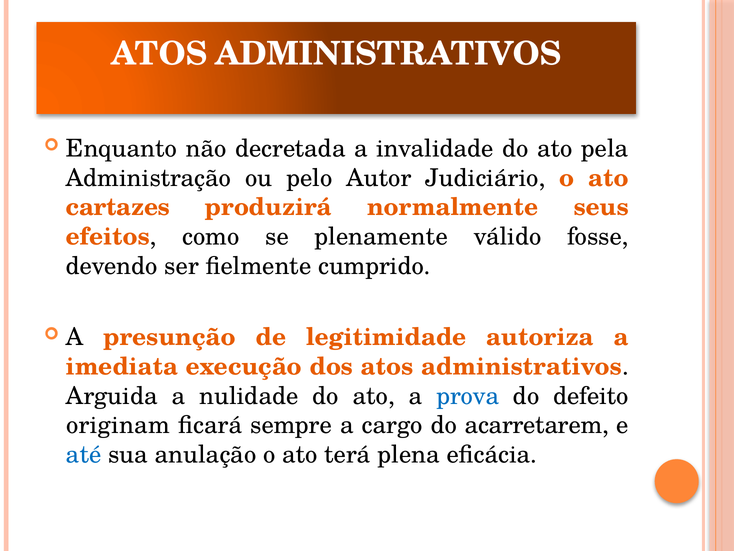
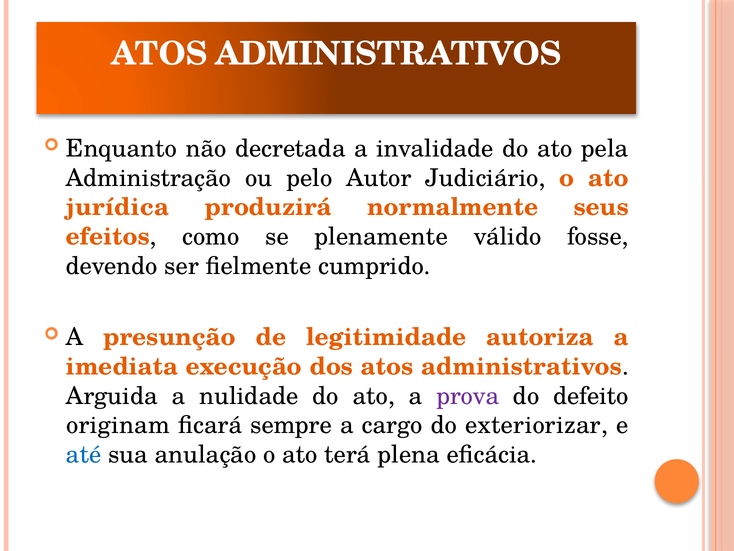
cartazes: cartazes -> jurídica (118, 207)
prova colour: blue -> purple (468, 396)
acarretarem: acarretarem -> exteriorizar (537, 425)
